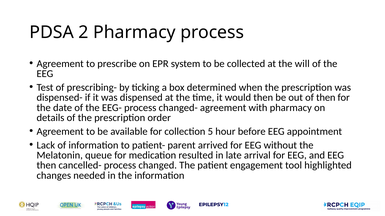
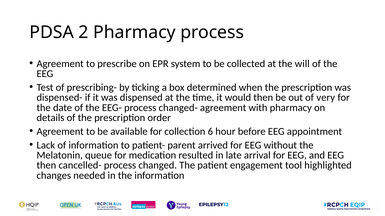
of then: then -> very (326, 98)
5: 5 -> 6 (210, 132)
